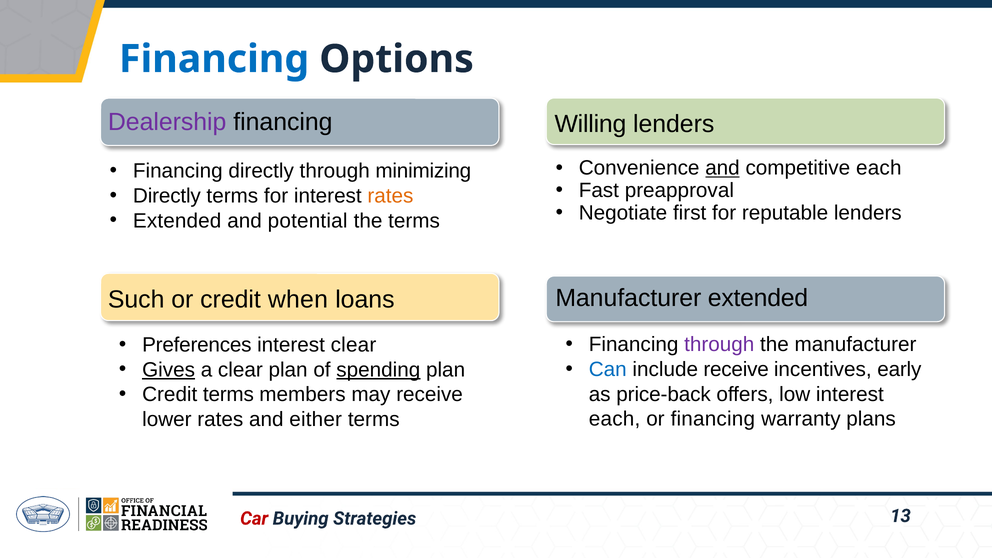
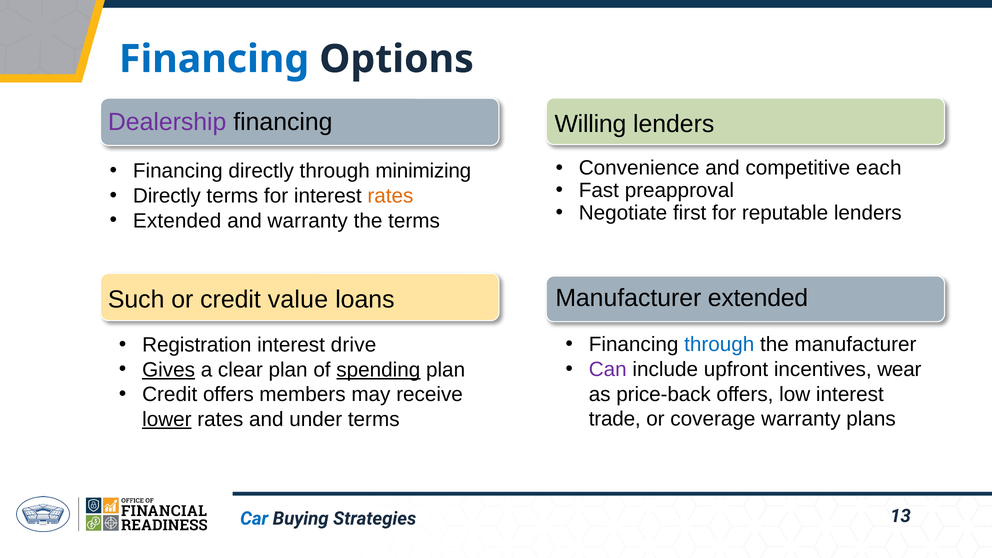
and underline: present -> none (722, 168)
and potential: potential -> warranty (308, 221)
when: when -> value (298, 299)
through colour: purple -> blue (719, 345)
Preferences: Preferences -> Registration (197, 345)
interest clear: clear -> drive (354, 345)
Can colour: blue -> purple (608, 369)
include receive: receive -> upfront (736, 369)
early: early -> wear (899, 369)
Credit terms: terms -> offers (228, 395)
each: each -> trade (615, 419)
or financing: financing -> coverage (713, 419)
lower underline: none -> present (167, 419)
either: either -> under (316, 419)
Car colour: red -> blue (254, 518)
